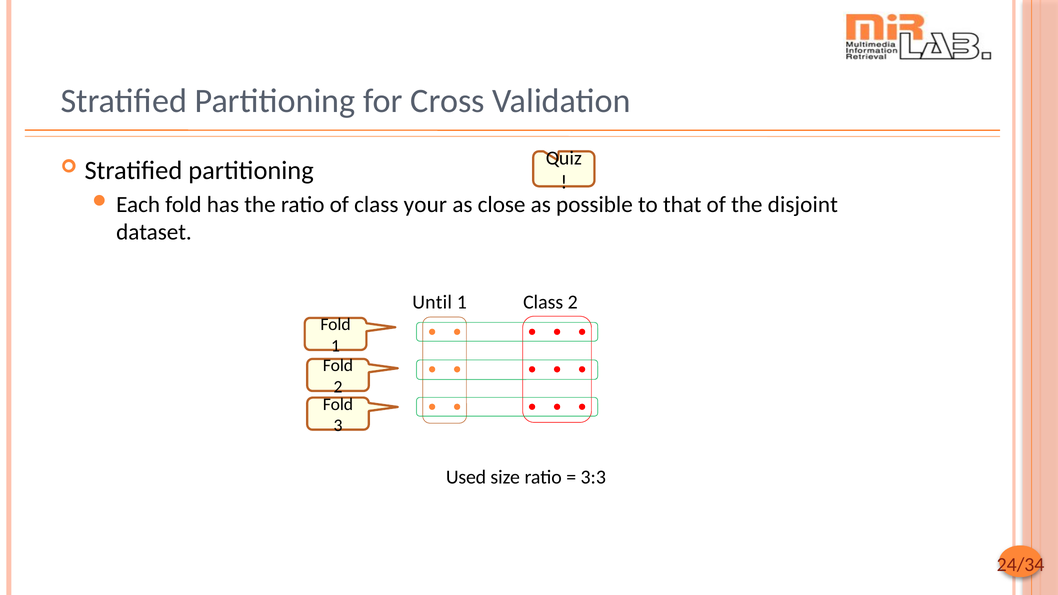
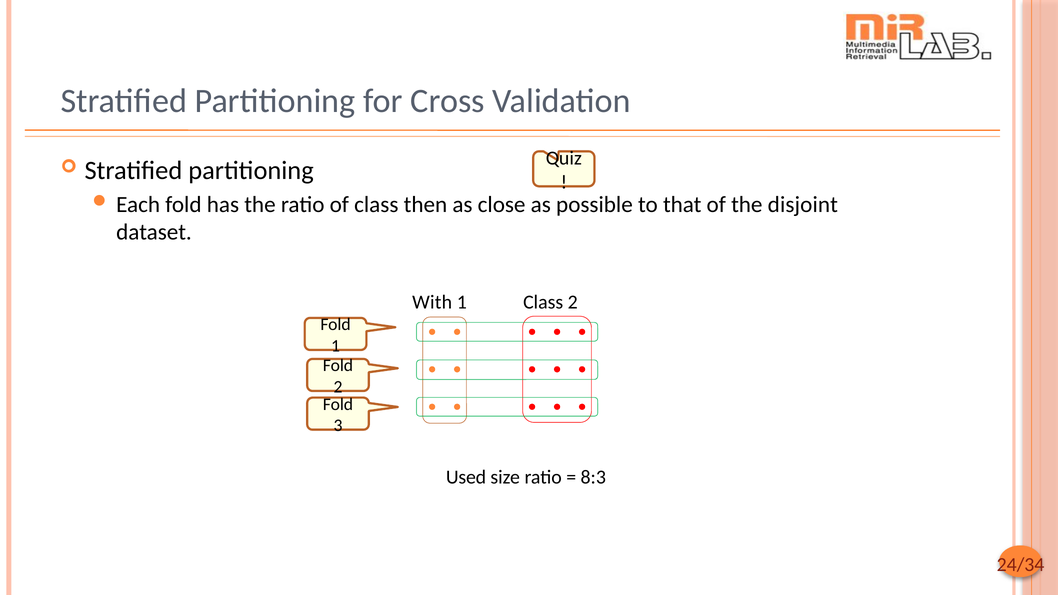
your: your -> then (425, 205)
Until: Until -> With (432, 302)
3:3: 3:3 -> 8:3 (593, 477)
